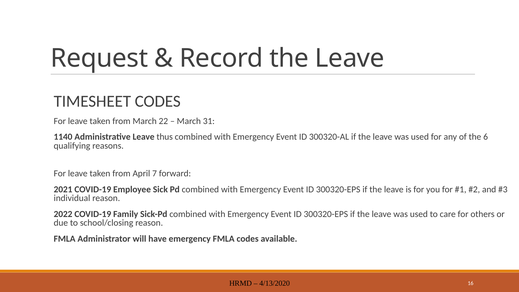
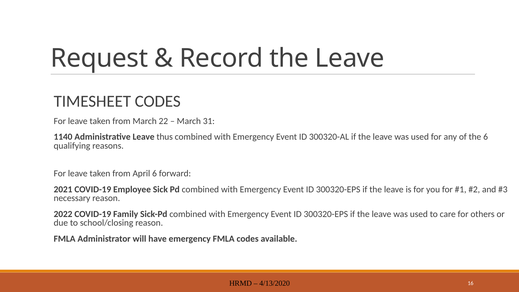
April 7: 7 -> 6 (155, 174)
individual: individual -> necessary (72, 198)
